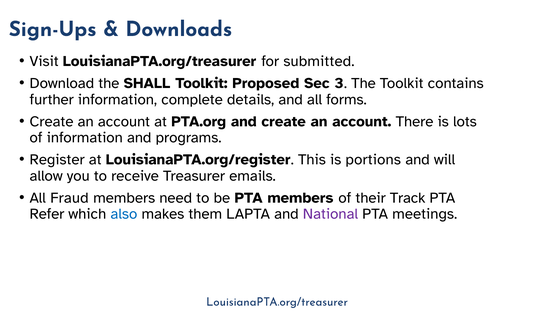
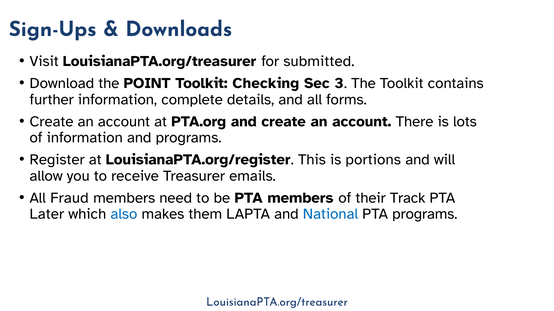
SHALL: SHALL -> POINT (147, 83)
Proposed: Proposed -> Checking (266, 83)
Refer: Refer -> Later (47, 214)
National colour: purple -> blue (330, 214)
PTA meetings: meetings -> programs (425, 214)
